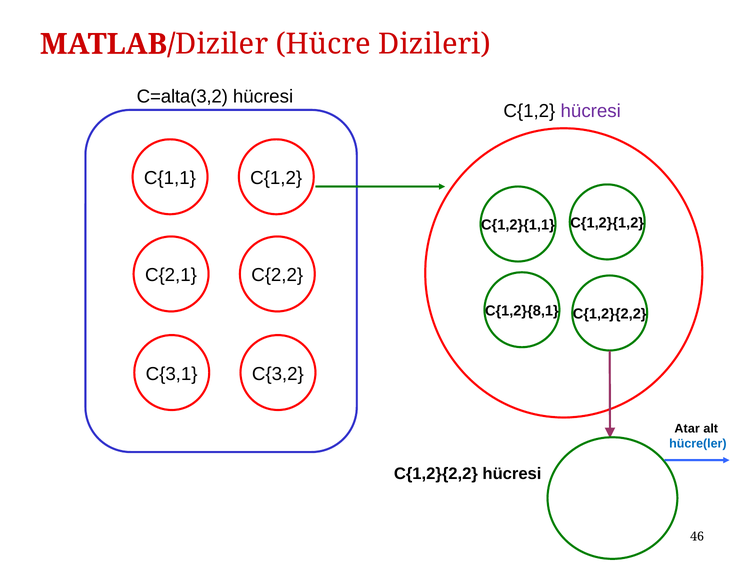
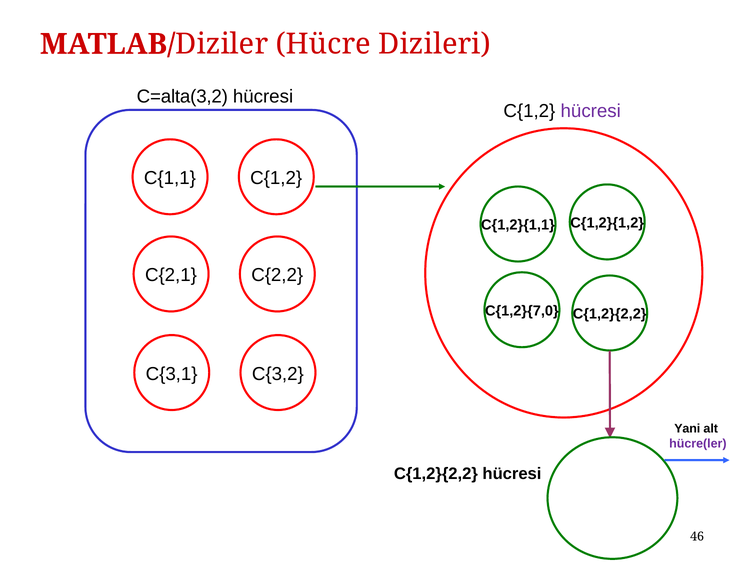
C{1,2}{8,1: C{1,2}{8,1 -> C{1,2}{7,0 (522, 311)
Atar: Atar -> Yani (687, 429)
hücre(ler colour: blue -> purple (698, 443)
